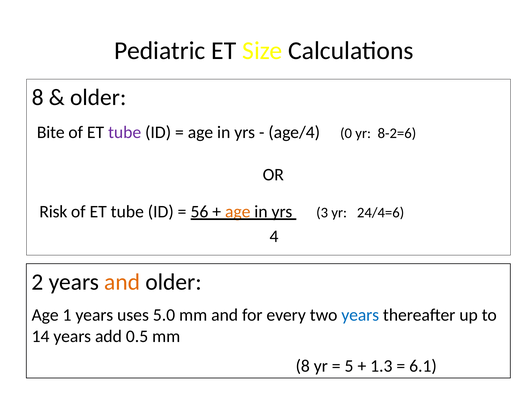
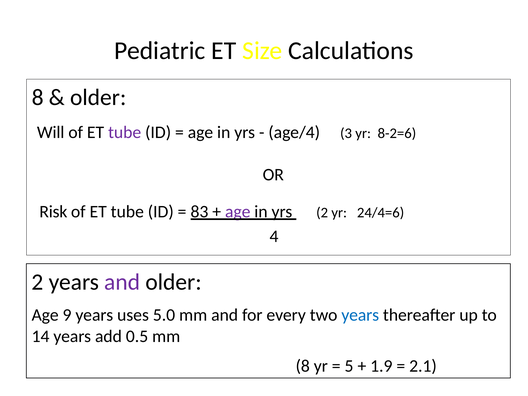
Bite: Bite -> Will (51, 132)
0: 0 -> 3 (346, 133)
56: 56 -> 83 (199, 212)
age colour: orange -> purple (238, 212)
yrs 3: 3 -> 2 (322, 213)
and colour: orange -> purple (122, 282)
1: 1 -> 9 (67, 315)
1.3: 1.3 -> 1.9 (381, 366)
6.1: 6.1 -> 2.1 (423, 366)
